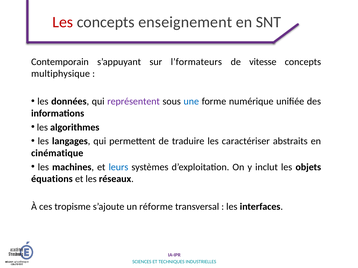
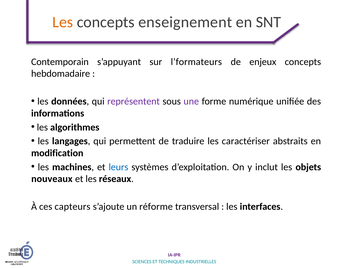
Les colour: red -> orange (63, 22)
vitesse: vitesse -> enjeux (263, 62)
multiphysique: multiphysique -> hebdomadaire (61, 74)
une colour: blue -> purple (191, 102)
cinématique: cinématique -> modification (57, 153)
équations: équations -> nouveaux (52, 179)
tropisme: tropisme -> capteurs (72, 207)
